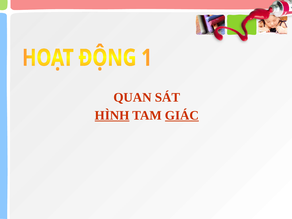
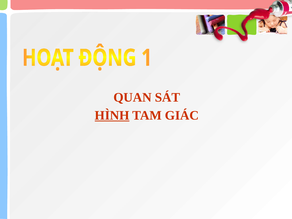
GIÁC underline: present -> none (182, 115)
